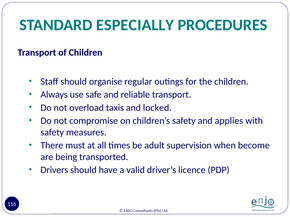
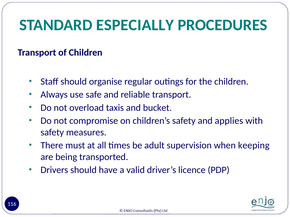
locked: locked -> bucket (157, 108)
become: become -> keeping (254, 146)
